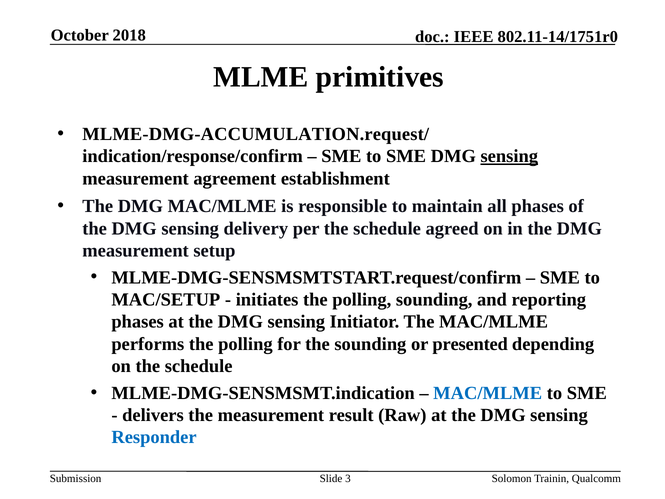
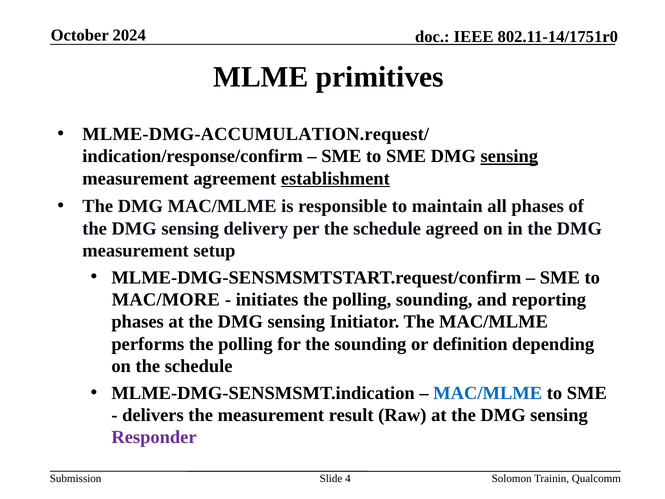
2018: 2018 -> 2024 (129, 35)
establishment underline: none -> present (335, 178)
MAC/SETUP: MAC/SETUP -> MAC/MORE (166, 299)
presented: presented -> definition (470, 344)
Responder colour: blue -> purple (154, 437)
3: 3 -> 4 (348, 478)
